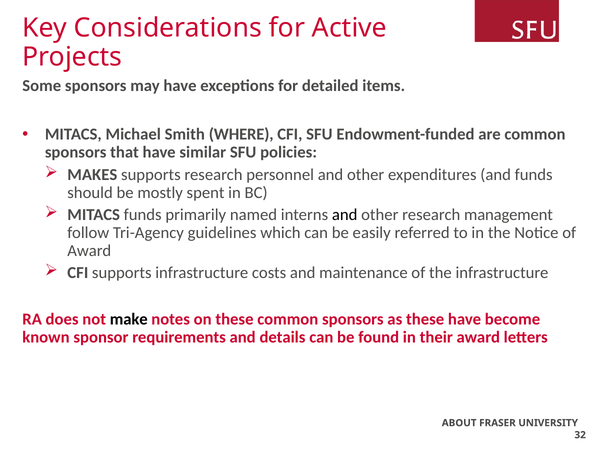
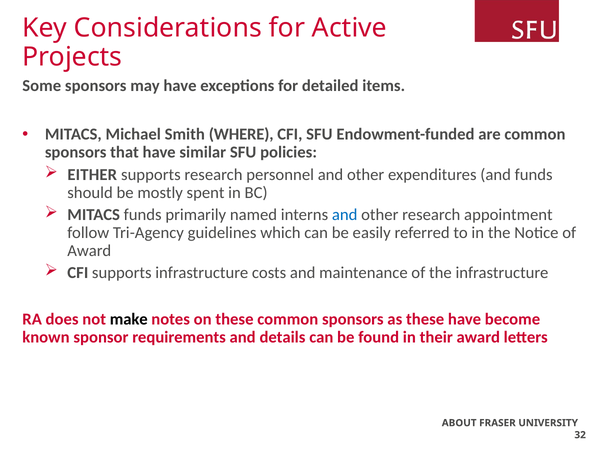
MAKES: MAKES -> EITHER (92, 175)
and colour: black -> blue (345, 215)
management: management -> appointment (508, 215)
